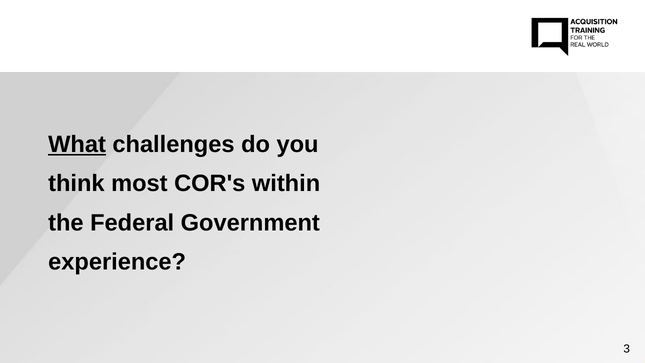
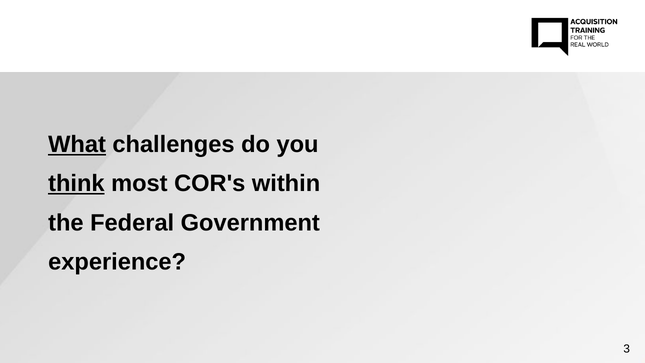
think underline: none -> present (76, 183)
